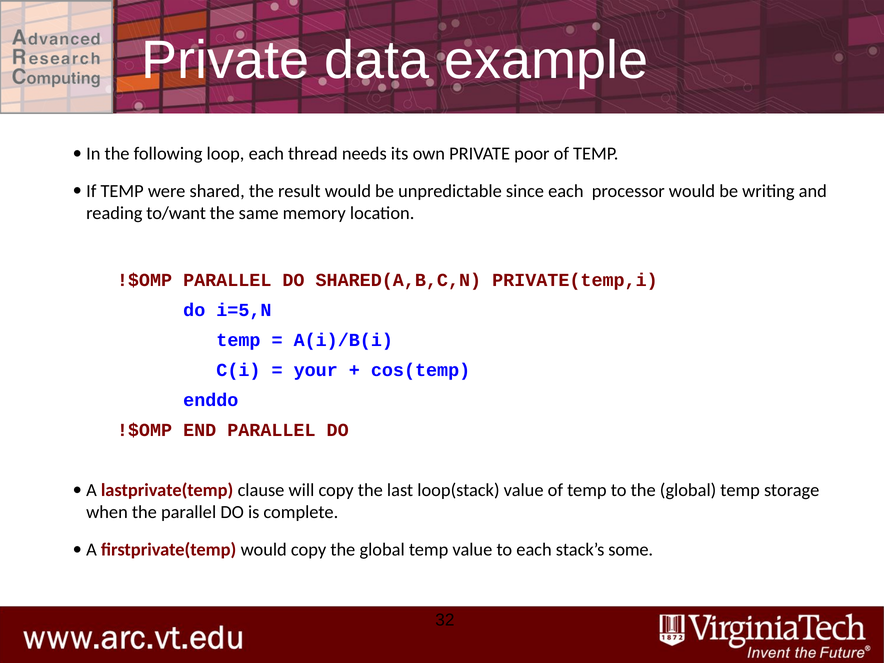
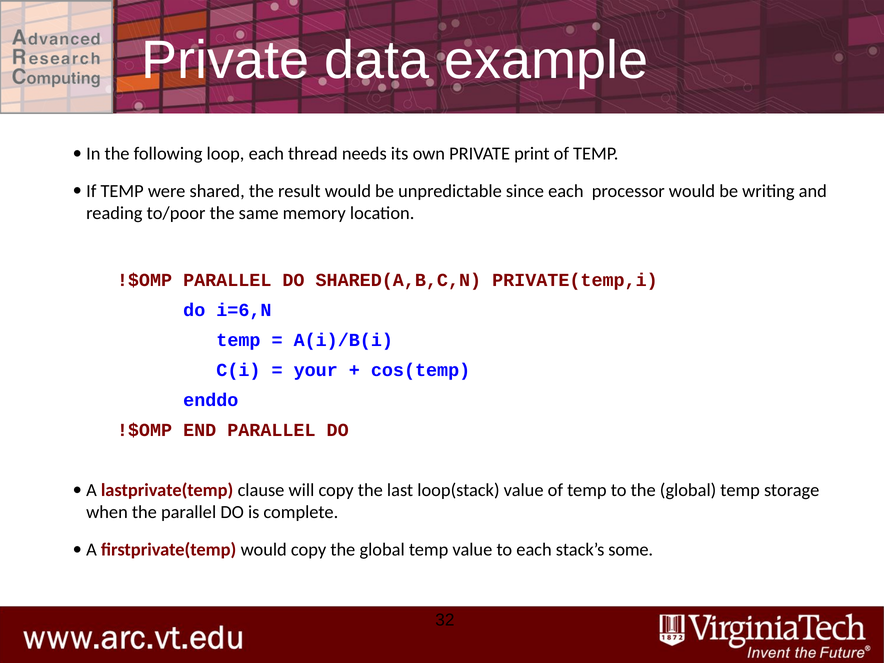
poor: poor -> print (532, 154)
to/want: to/want -> to/poor (176, 213)
i=5,N: i=5,N -> i=6,N (244, 310)
